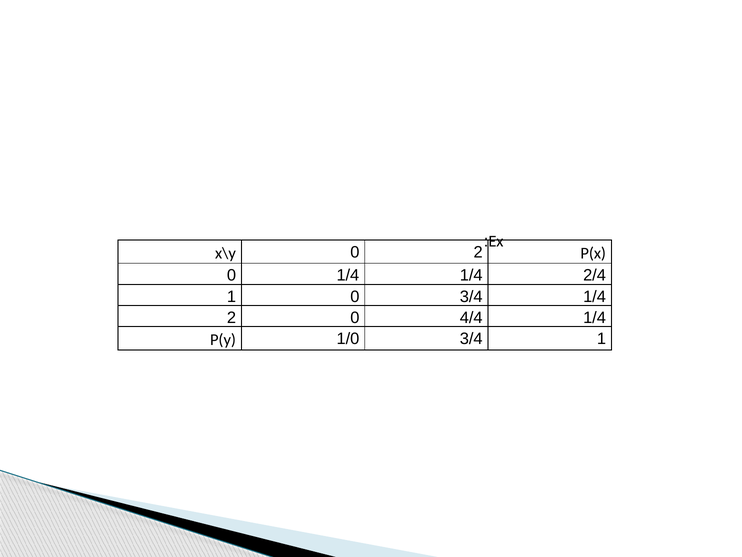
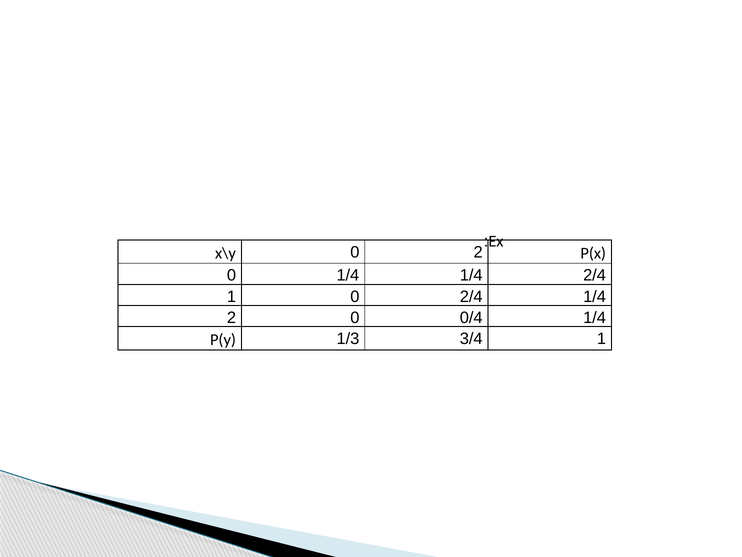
0 3/4: 3/4 -> 2/4 (471, 296)
4/4: 4/4 -> 0/4 (471, 317)
1/0: 1/0 -> 1/3 (348, 338)
